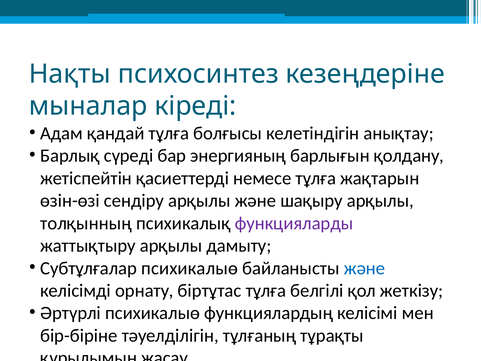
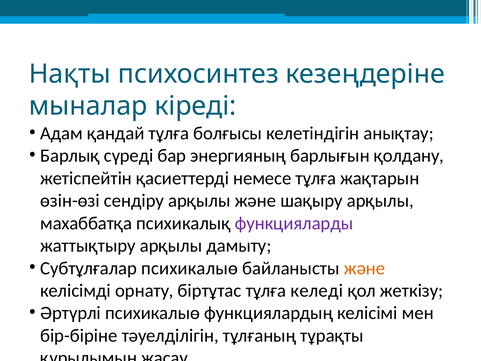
толқынның: толқынның -> махаббатқа (86, 223)
және colour: blue -> orange (365, 268)
белгілі: белгілі -> келеді (317, 290)
